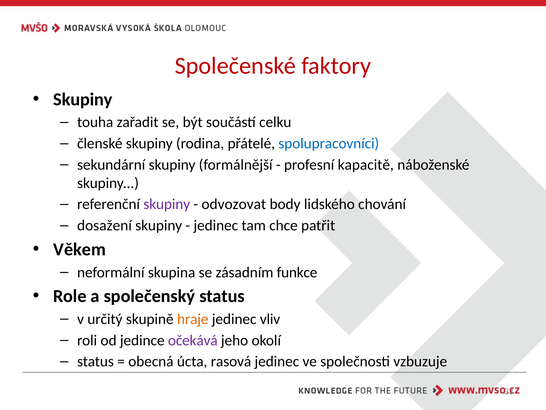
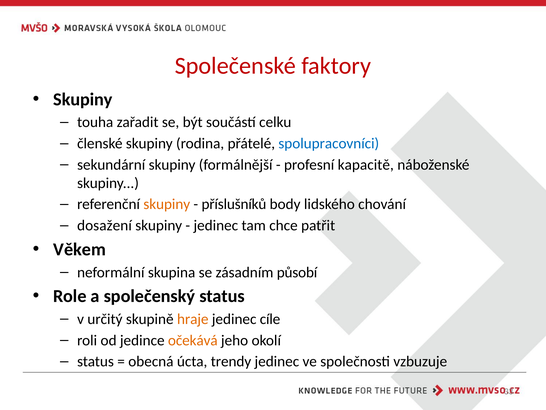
skupiny colour: purple -> orange (167, 204)
odvozovat: odvozovat -> příslušníků (234, 204)
funkce: funkce -> působí (297, 272)
vliv: vliv -> cíle (270, 319)
očekává colour: purple -> orange (193, 340)
rasová: rasová -> trendy (231, 361)
